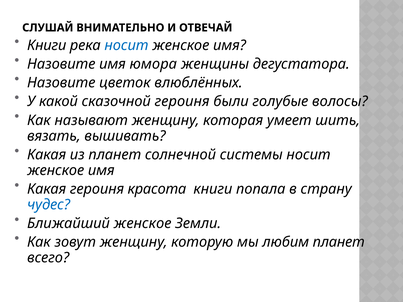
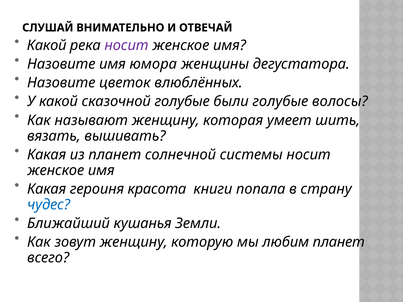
Книги: Книги -> Какой (47, 45)
носит colour: blue -> purple (126, 45)
сказочной героиня: героиня -> голубые (182, 102)
Ближайший женское: женское -> кушанья (143, 224)
